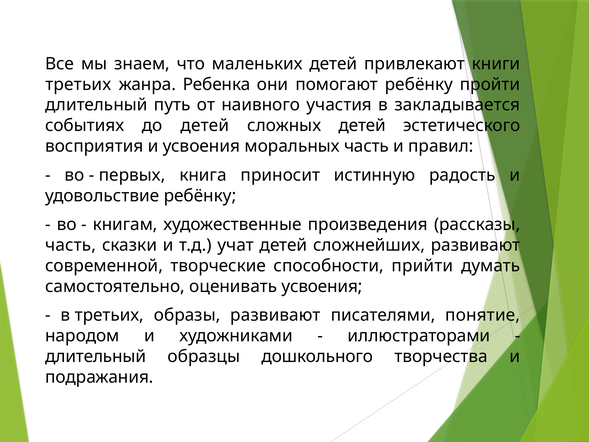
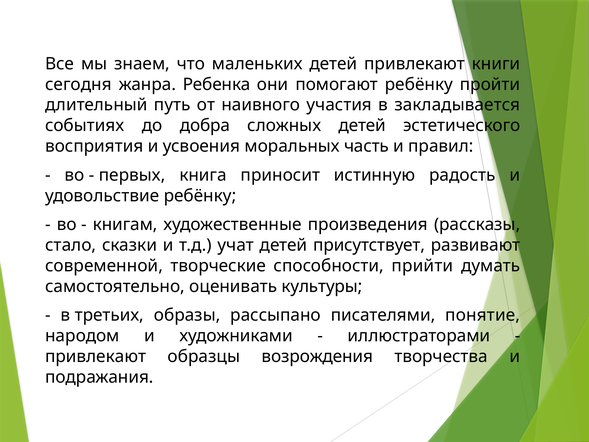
третьих: третьих -> сегодня (78, 84)
до детей: детей -> добра (205, 126)
часть: часть -> стало (71, 245)
сложнейших: сложнейших -> присутствует (369, 245)
оценивать усвоения: усвоения -> культуры (322, 286)
образы развивают: развивают -> рассыпано (276, 315)
длительный: длительный -> привлекают (96, 356)
дошкольного: дошкольного -> возрождения (317, 356)
